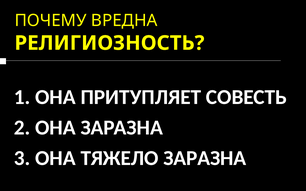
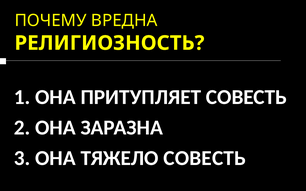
ТЯЖЕЛО ЗАРАЗНА: ЗАРАЗНА -> СОВЕСТЬ (205, 158)
